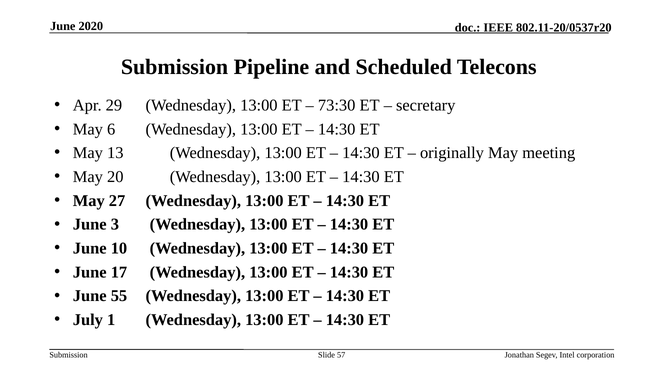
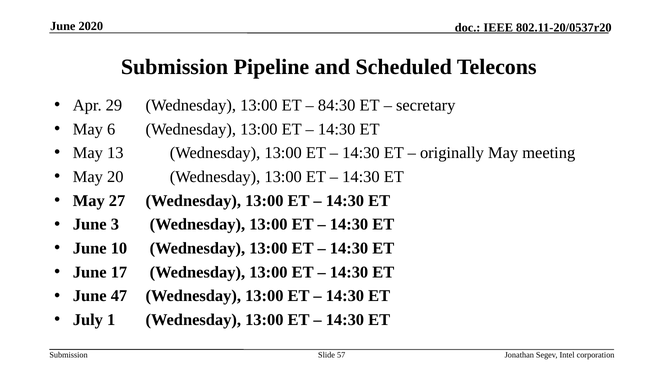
73:30: 73:30 -> 84:30 (337, 105)
55: 55 -> 47 (119, 296)
